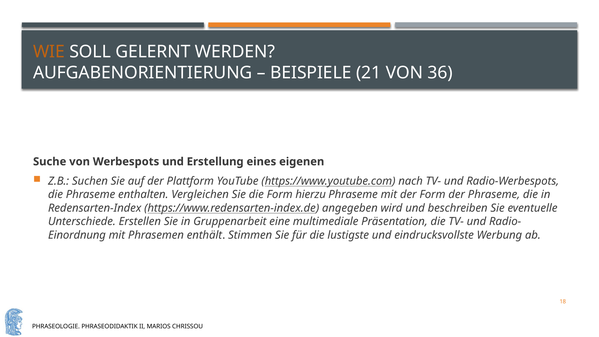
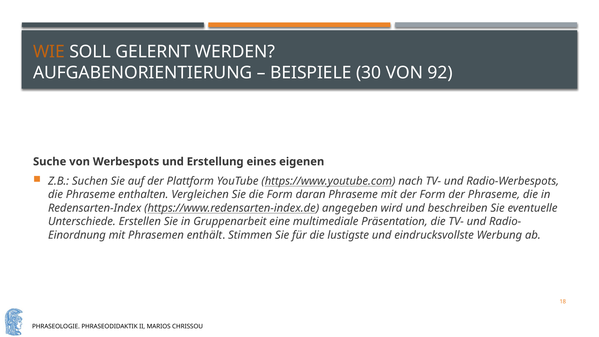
21: 21 -> 30 (369, 73)
36: 36 -> 92 (440, 73)
hierzu: hierzu -> daran (311, 195)
